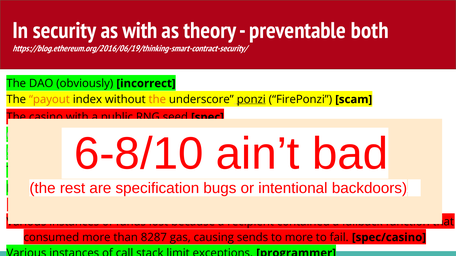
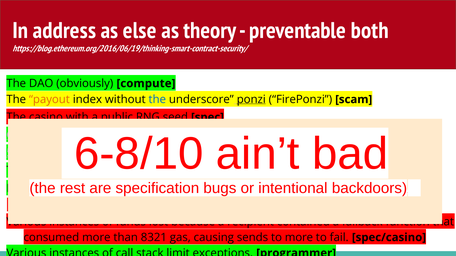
security: security -> address (64, 31)
as with: with -> else (140, 31)
obviously incorrect: incorrect -> compute (146, 84)
the colour: orange -> blue (157, 100)
8287: 8287 -> 8321 (154, 238)
